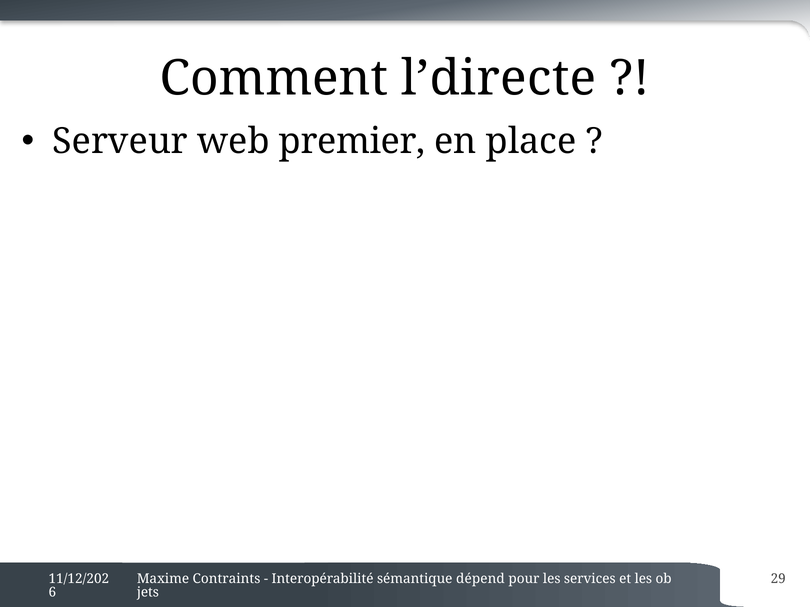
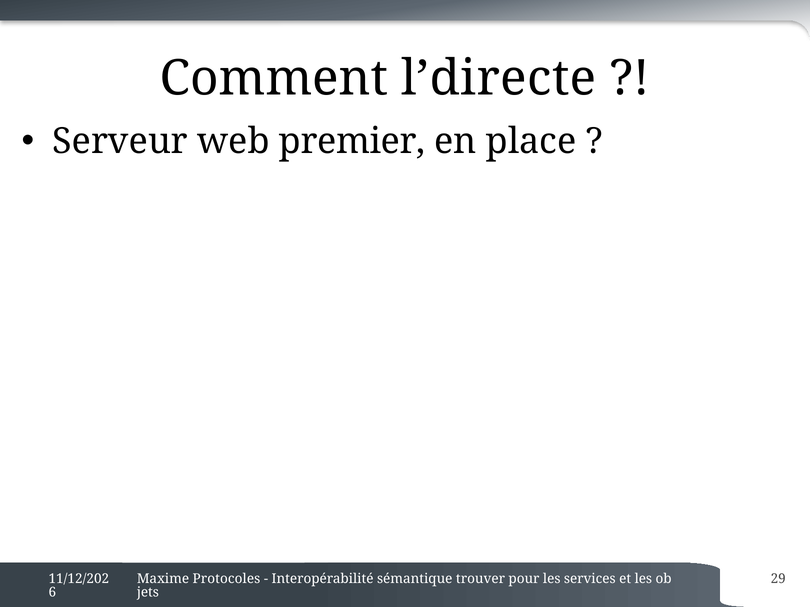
Contraints: Contraints -> Protocoles (226, 579)
dépend: dépend -> trouver (480, 579)
